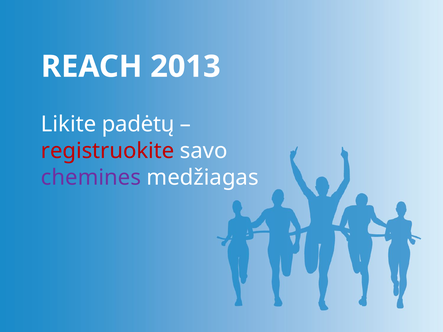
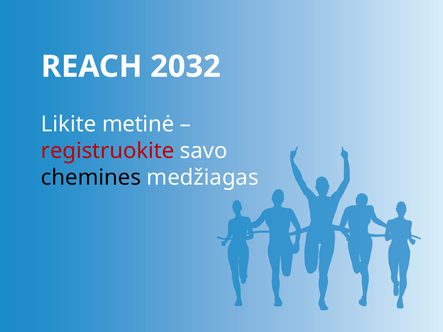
2013: 2013 -> 2032 (185, 67)
padėtų: padėtų -> metinė (138, 124)
chemines colour: purple -> black (91, 178)
